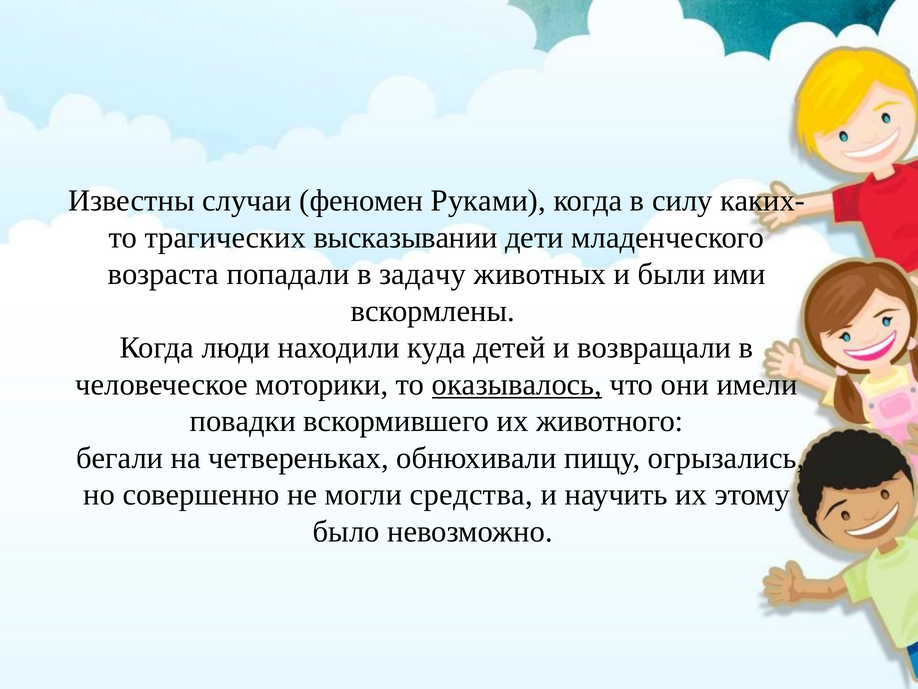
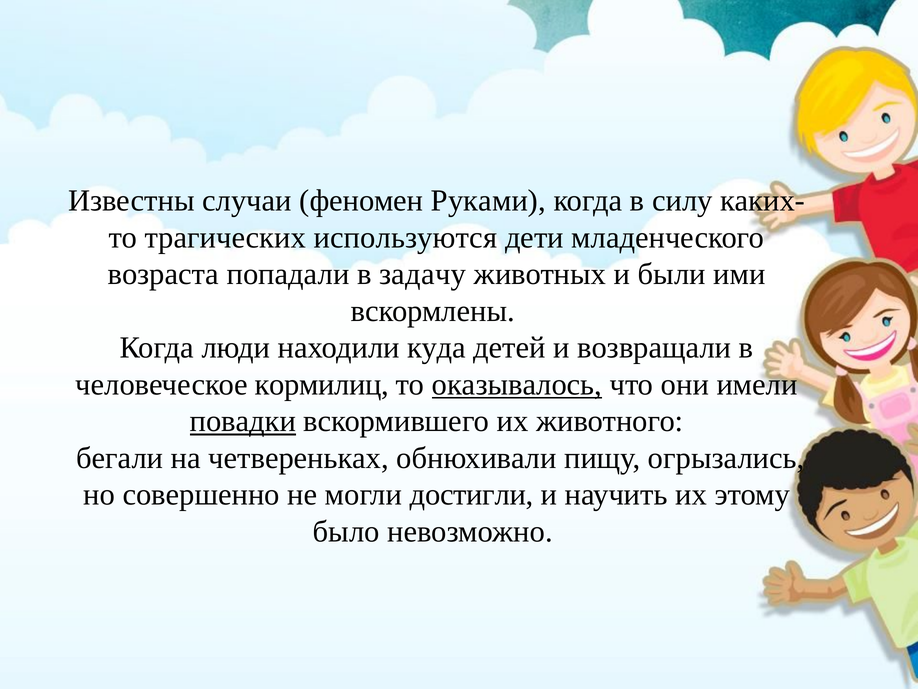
высказывании: высказывании -> используются (405, 237)
моторики: моторики -> кормилиц (322, 384)
повадки underline: none -> present (243, 421)
средства: средства -> достигли (472, 494)
